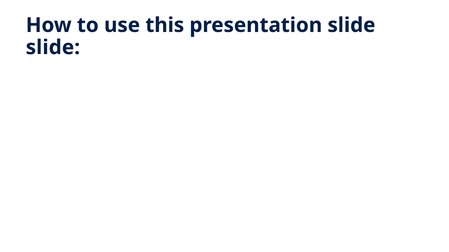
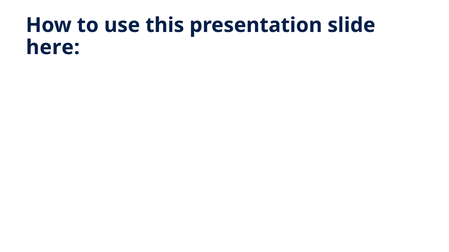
slide: slide -> here (53, 47)
